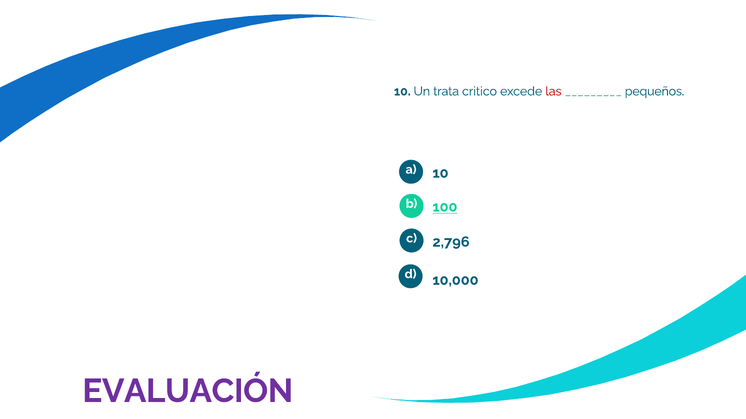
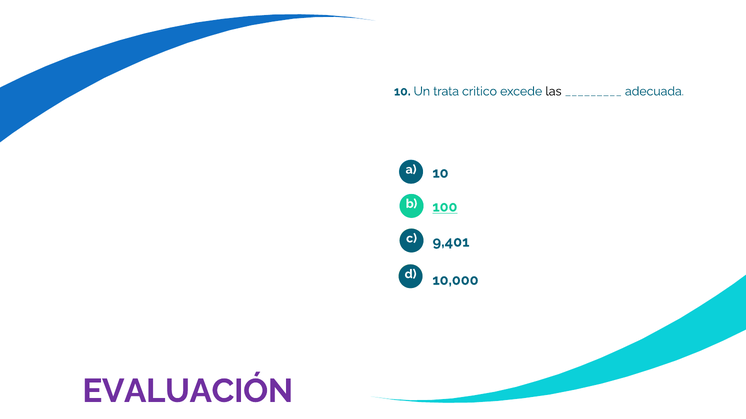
las colour: red -> black (553, 91)
pequeños: pequeños -> adecuada (654, 91)
2,796: 2,796 -> 9,401 (451, 242)
